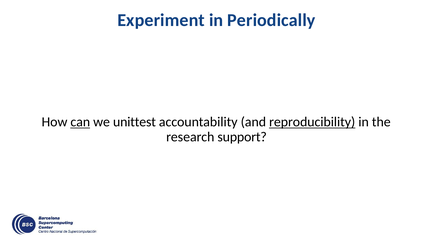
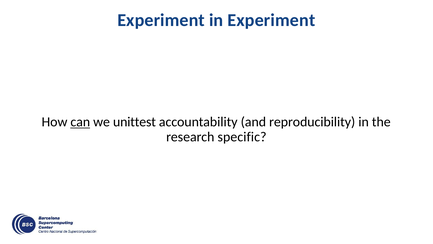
in Periodically: Periodically -> Experiment (271, 20)
reproducibility underline: present -> none (312, 122)
support: support -> specific (242, 137)
